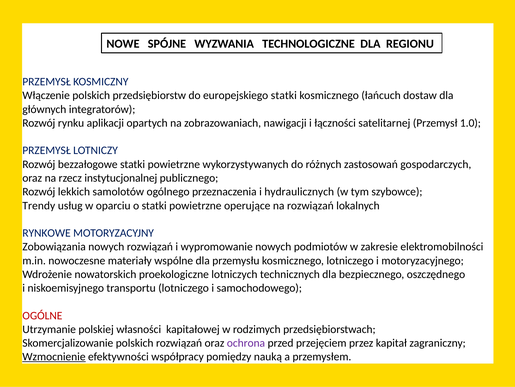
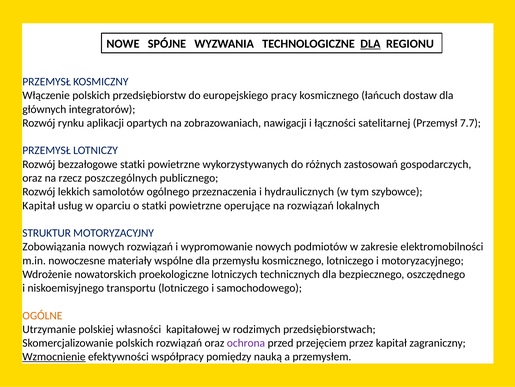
DLA underline: none -> present (370, 44)
europejskiego statki: statki -> pracy (284, 95)
1.0: 1.0 -> 7.7 (470, 123)
instytucjonalnej: instytucjonalnej -> poszczególnych (121, 178)
Trendy: Trendy -> Kapitał (39, 205)
RYNKOWE: RYNKOWE -> STRUKTUR (47, 233)
OGÓLNE colour: red -> orange (42, 315)
